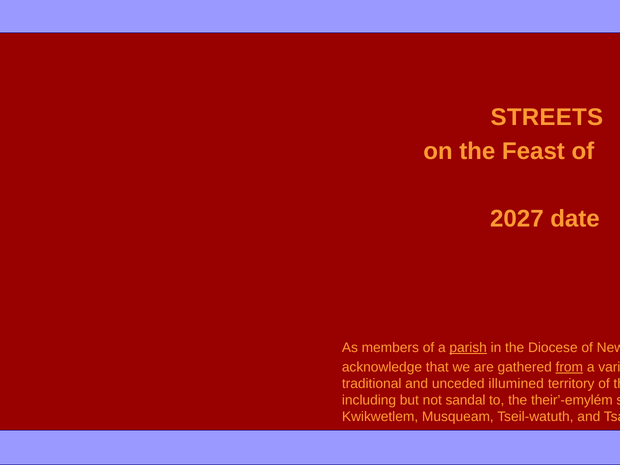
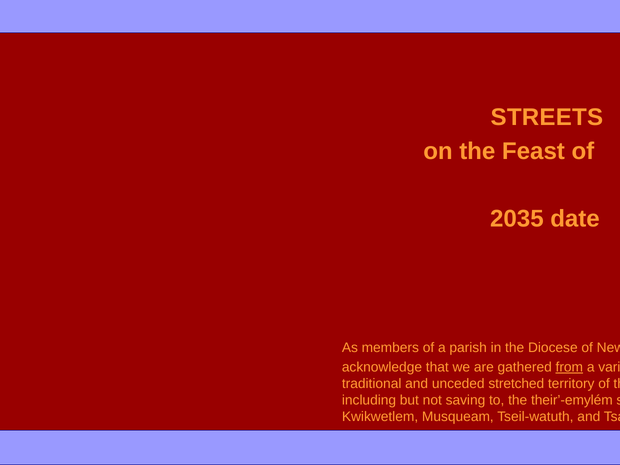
2027: 2027 -> 2035 (517, 219)
parish underline: present -> none (468, 348)
illumined: illumined -> stretched (516, 384)
sandal: sandal -> saving (465, 400)
